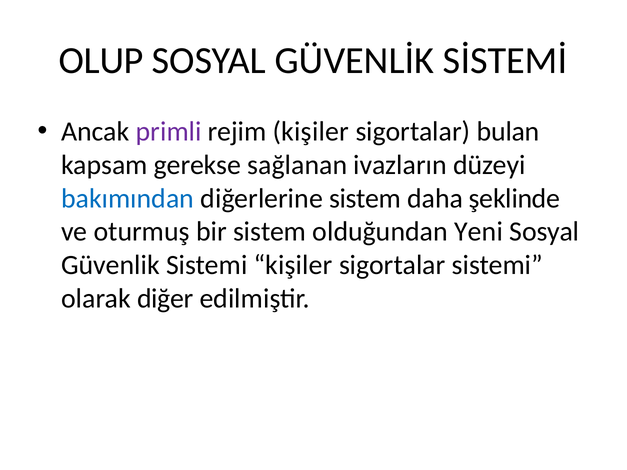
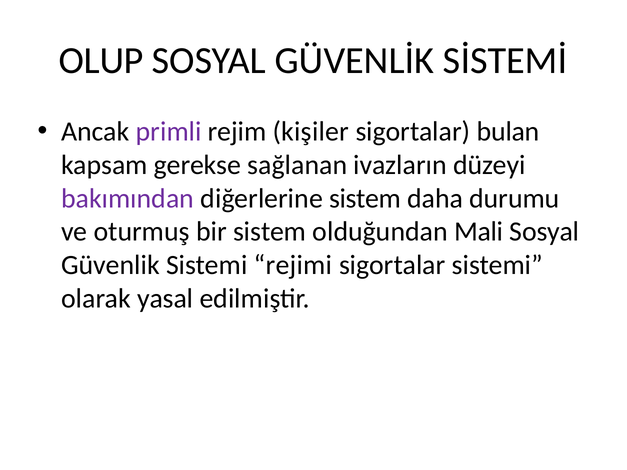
bakımından colour: blue -> purple (128, 198)
şeklinde: şeklinde -> durumu (514, 198)
Yeni: Yeni -> Mali (479, 232)
Sistemi kişiler: kişiler -> rejimi (293, 265)
diğer: diğer -> yasal (165, 299)
